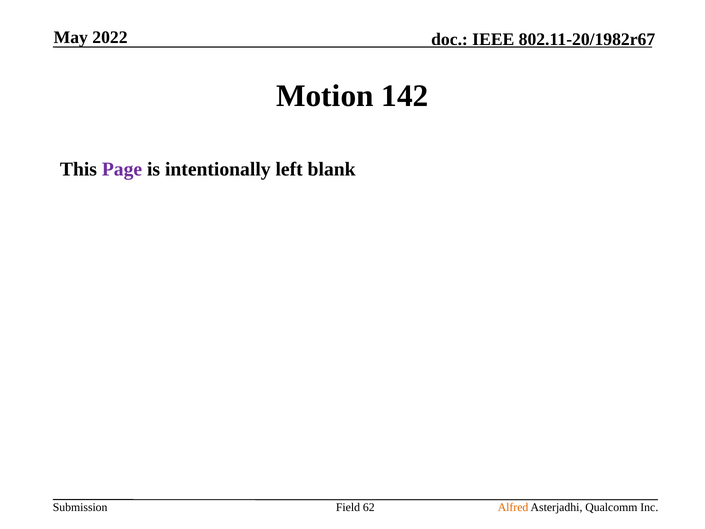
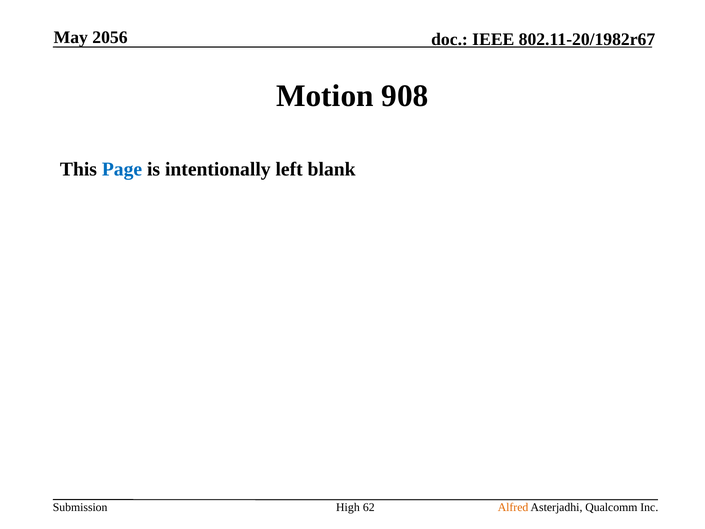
2022: 2022 -> 2056 (110, 37)
142: 142 -> 908 (405, 96)
Page colour: purple -> blue (122, 169)
Field: Field -> High (348, 507)
